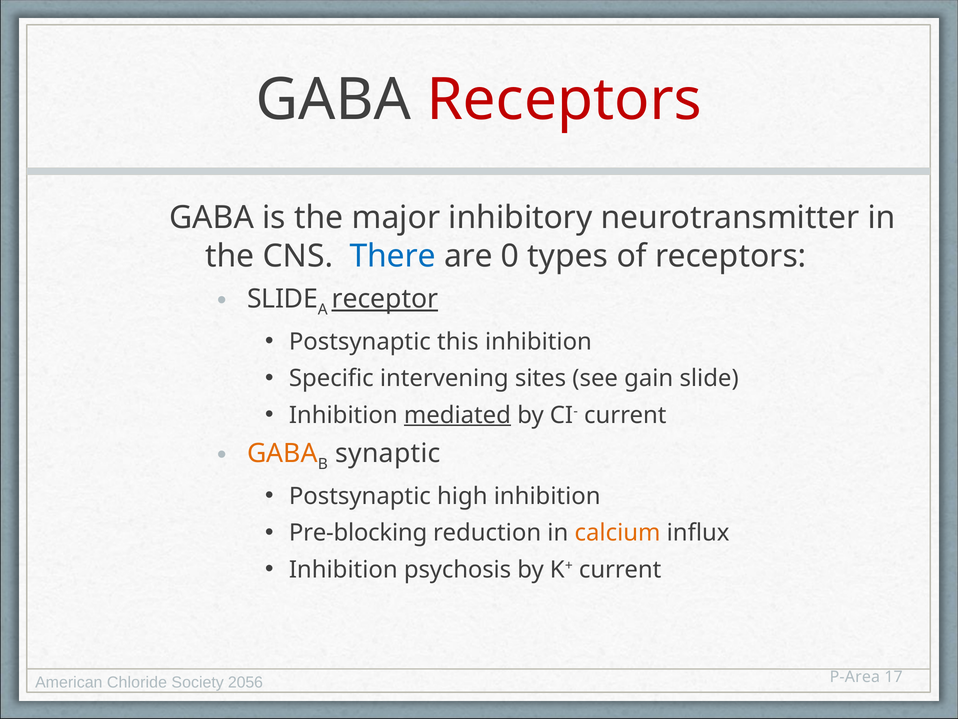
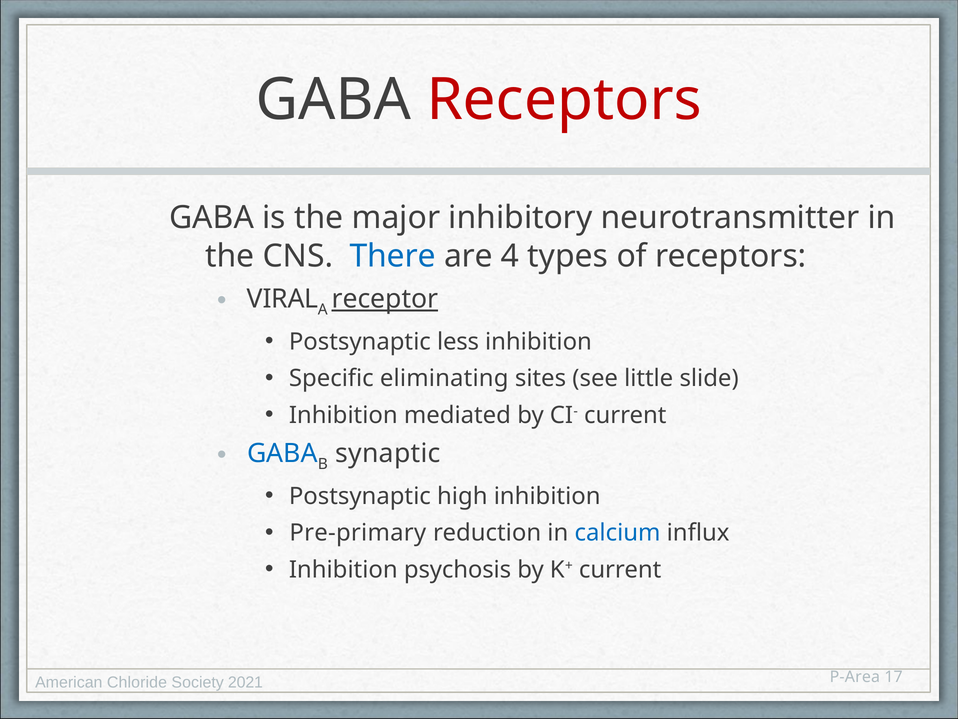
0: 0 -> 4 (510, 256)
SLIDE: SLIDE -> VIRAL (283, 299)
this: this -> less (458, 341)
intervening: intervening -> eliminating (444, 378)
gain: gain -> little (649, 378)
mediated underline: present -> none (457, 415)
GABA colour: orange -> blue (282, 453)
Pre-blocking: Pre-blocking -> Pre-primary (358, 533)
calcium colour: orange -> blue (618, 533)
2056: 2056 -> 2021 (245, 682)
